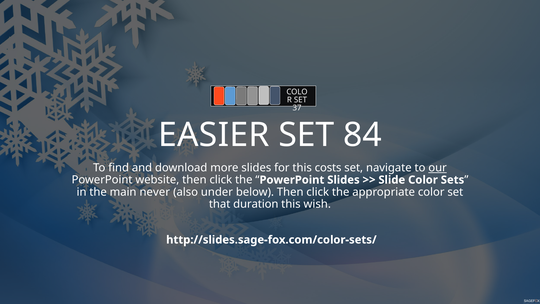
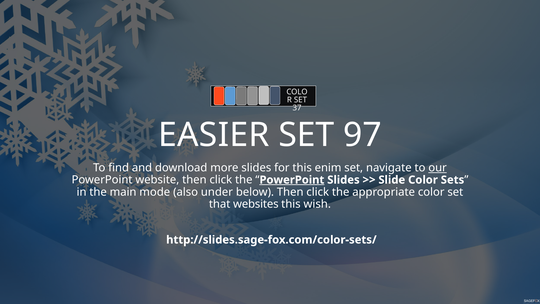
84: 84 -> 97 (362, 135)
costs: costs -> enim (328, 168)
PowerPoint underline: none -> present (292, 180)
never: never -> mode (155, 192)
duration: duration -> websites (256, 204)
